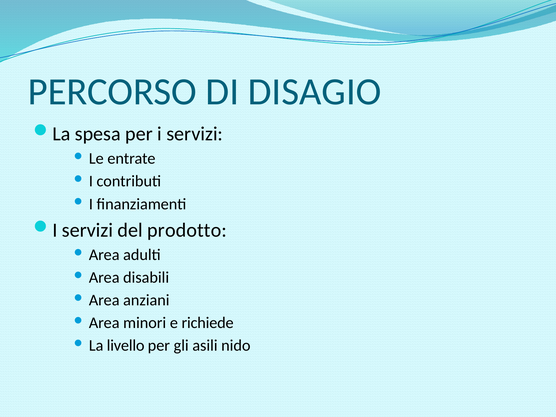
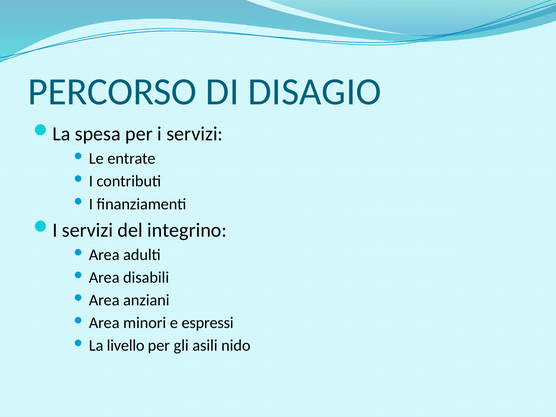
prodotto: prodotto -> integrino (187, 230)
richiede: richiede -> espressi (208, 323)
